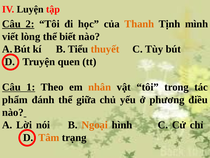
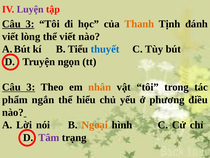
Luyện colour: black -> purple (30, 9)
2: 2 -> 3 (30, 24)
mình: mình -> đánh (196, 24)
thể biết: biết -> viết (68, 36)
thuyết colour: orange -> blue (105, 49)
quen: quen -> ngọn (69, 62)
1: 1 -> 3 (31, 87)
đánh: đánh -> ngắn (43, 99)
giữa: giữa -> hiểu (86, 99)
Tâm colour: orange -> purple (49, 137)
